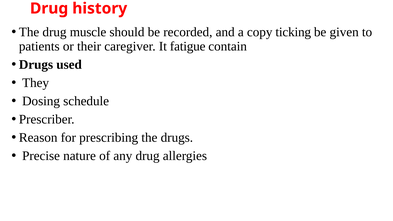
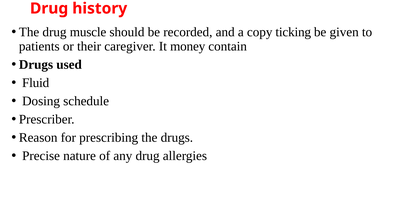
fatigue: fatigue -> money (188, 46)
They: They -> Fluid (36, 83)
